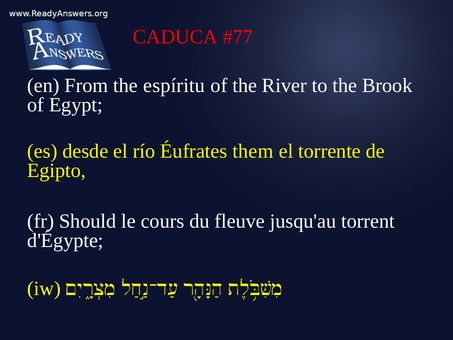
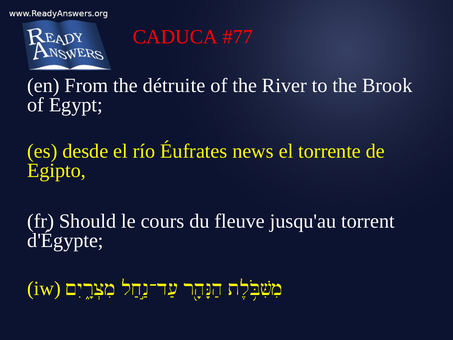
espíritu: espíritu -> détruite (174, 86)
them: them -> news (253, 151)
